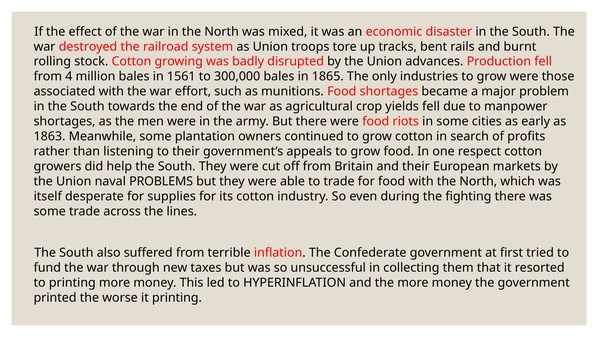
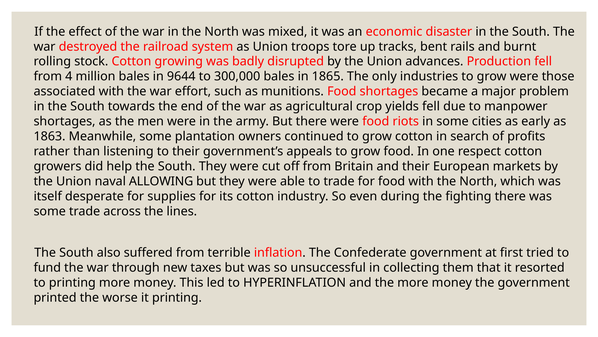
1561: 1561 -> 9644 (181, 76)
PROBLEMS: PROBLEMS -> ALLOWING (161, 181)
